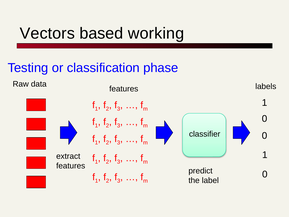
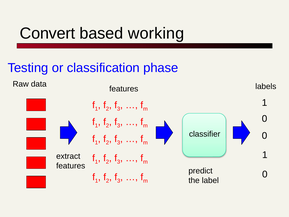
Vectors: Vectors -> Convert (47, 33)
